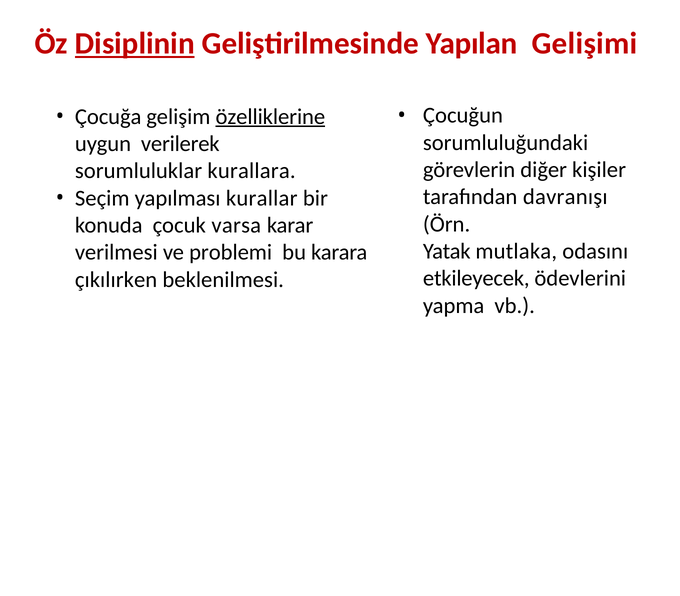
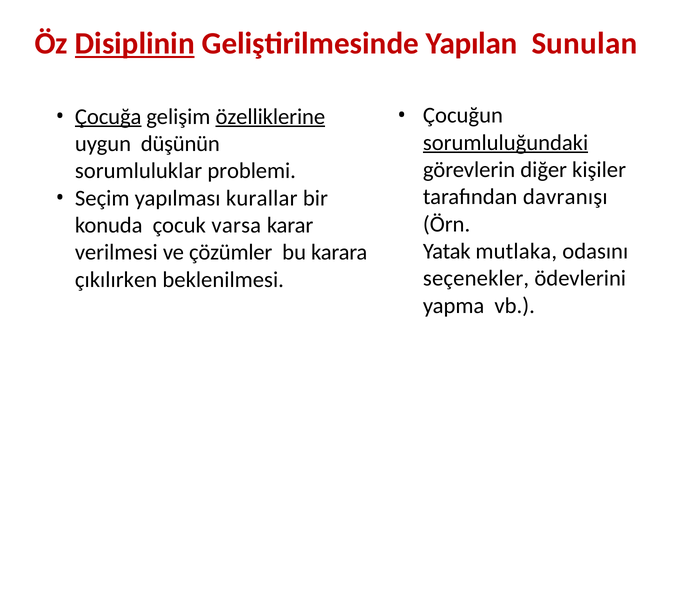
Gelişimi: Gelişimi -> Sunulan (585, 44)
Çocuğa underline: none -> present (108, 117)
sorumluluğundaki underline: none -> present (506, 143)
verilerek: verilerek -> düşünün (180, 144)
kurallara: kurallara -> problemi (252, 171)
problemi: problemi -> çözümler (231, 253)
etkileyecek: etkileyecek -> seçenekler (476, 279)
